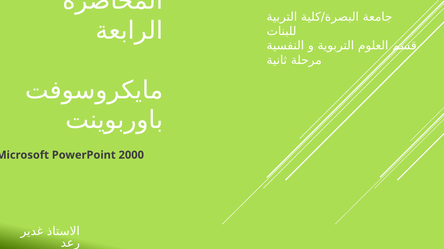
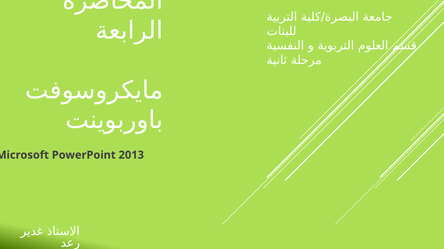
2000: 2000 -> 2013 (131, 155)
